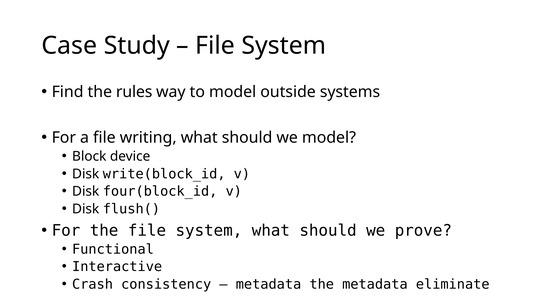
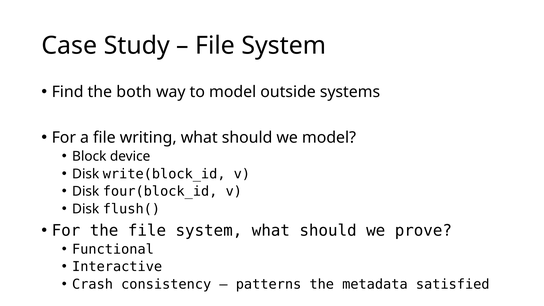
rules: rules -> both (134, 92)
metadata: metadata -> patterns (269, 284)
eliminate: eliminate -> satisfied (453, 284)
